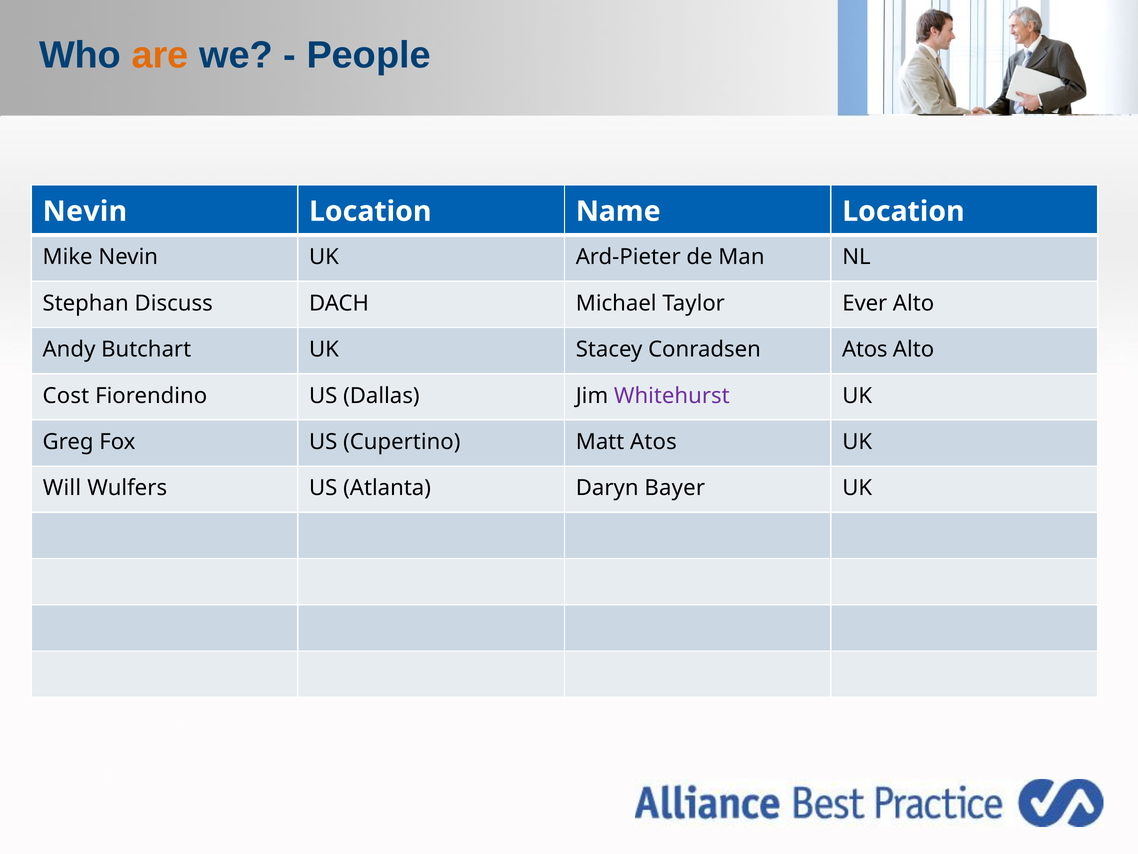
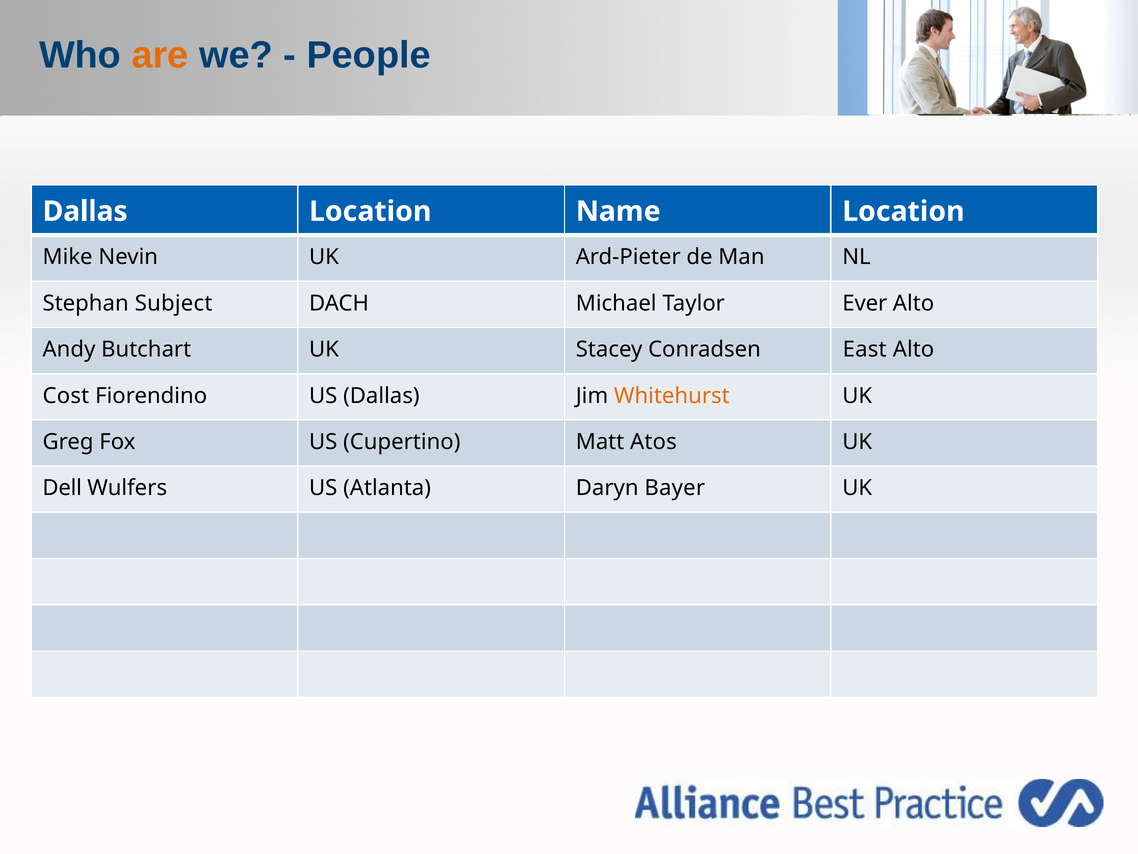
Nevin: Nevin -> Dallas (85, 211)
Discuss: Discuss -> Subject (174, 303)
Conradsen Atos: Atos -> East (865, 349)
Whitehurst colour: purple -> orange (672, 396)
Will: Will -> Dell (62, 488)
